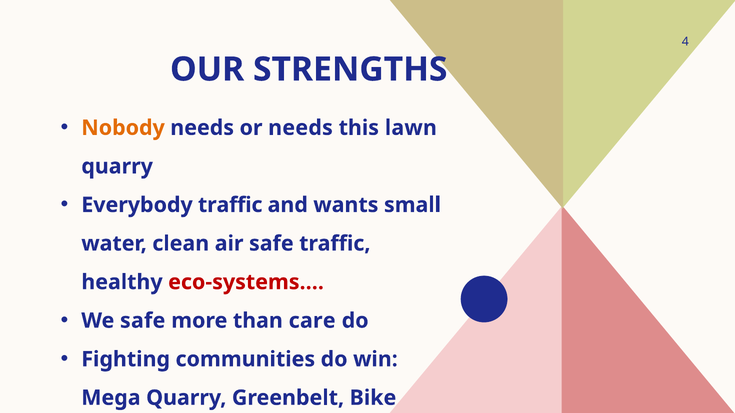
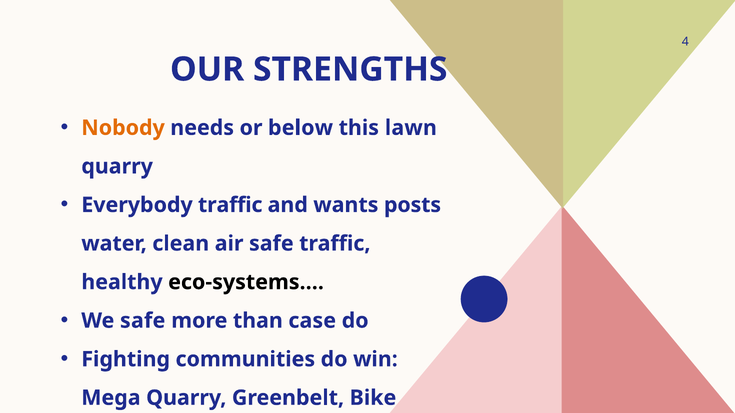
or needs: needs -> below (301, 128)
small: small -> posts (413, 205)
eco-systems… colour: red -> black (246, 282)
care: care -> case (312, 321)
